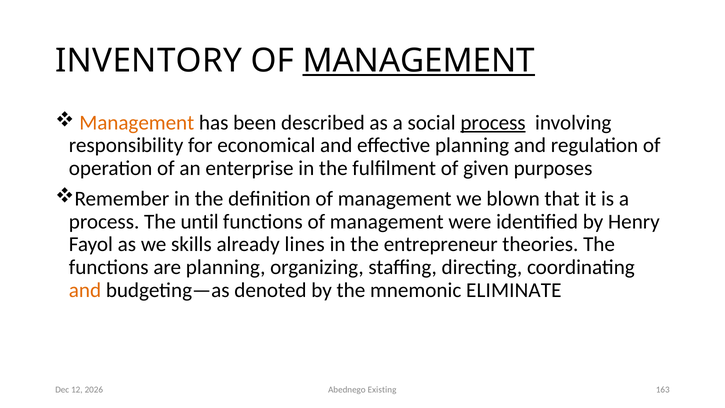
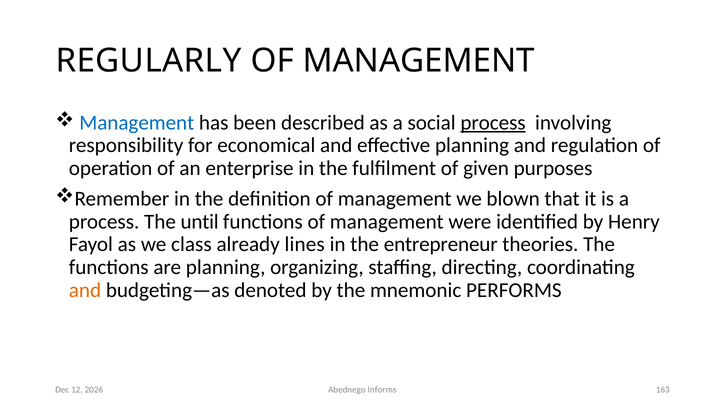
INVENTORY: INVENTORY -> REGULARLY (149, 61)
MANAGEMENT underline: present -> none (419, 61)
Management colour: orange -> blue (137, 123)
skills: skills -> class (191, 244)
ELIMINATE: ELIMINATE -> PERFORMS (514, 290)
Existing: Existing -> Informs (382, 389)
